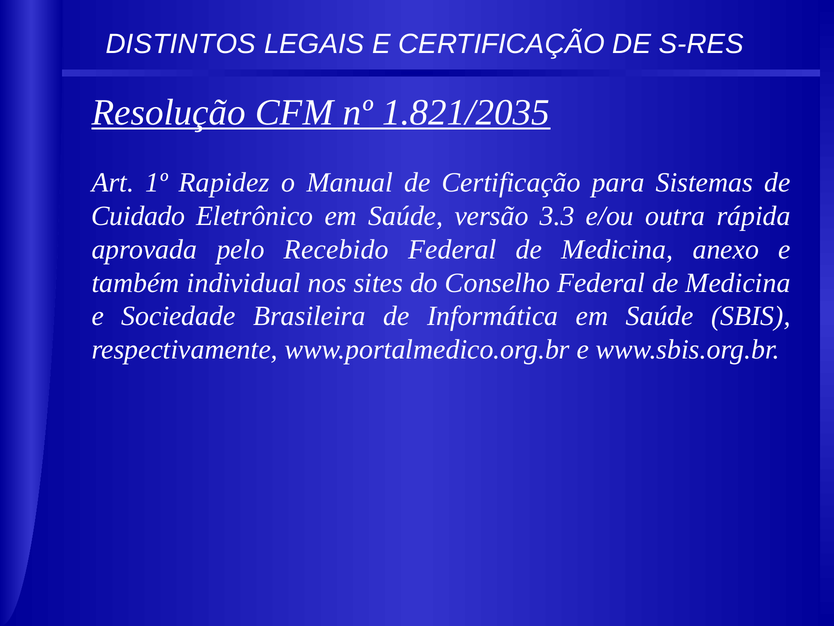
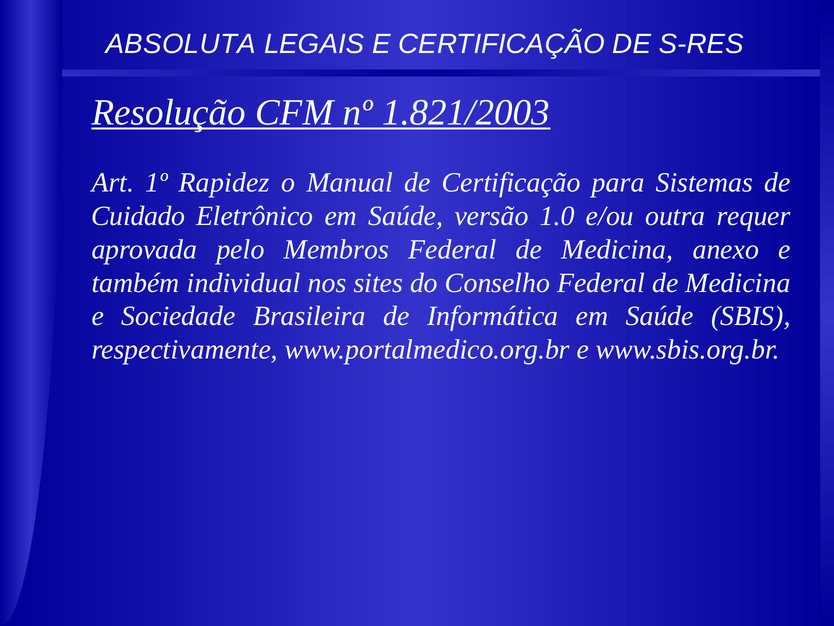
DISTINTOS: DISTINTOS -> ABSOLUTA (181, 44)
1.821/2035: 1.821/2035 -> 1.821/2003 (466, 112)
3.3: 3.3 -> 1.0 (557, 216)
rápida: rápida -> requer (754, 216)
Recebido: Recebido -> Membros (336, 249)
